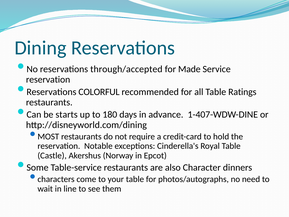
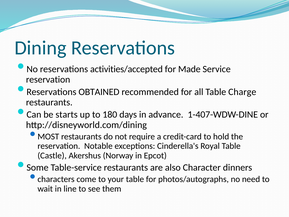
through/accepted: through/accepted -> activities/accepted (126, 69)
COLORFUL: COLORFUL -> OBTAINED (99, 92)
Ratings: Ratings -> Charge (242, 92)
